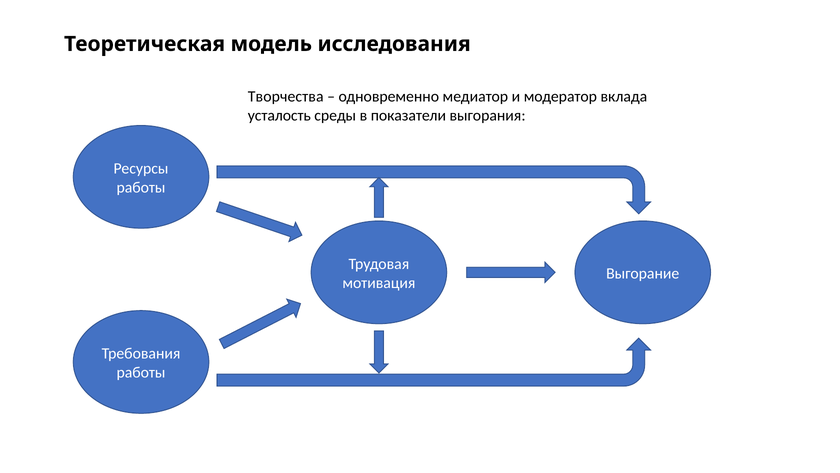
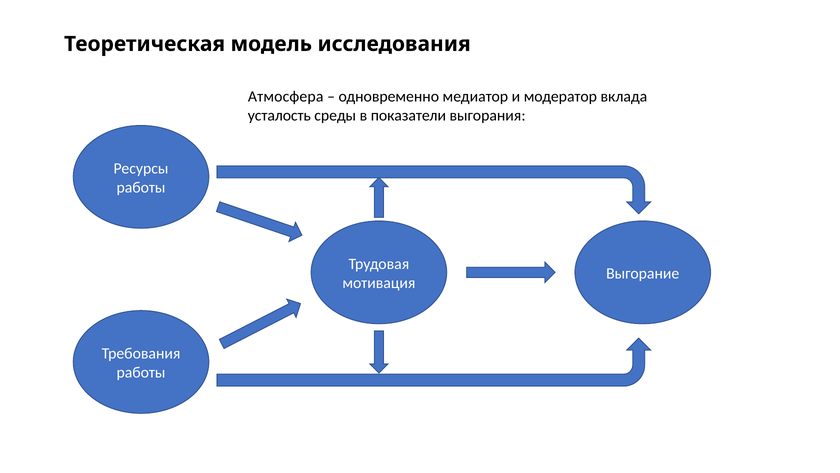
Творчества: Творчества -> Атмосфера (286, 96)
